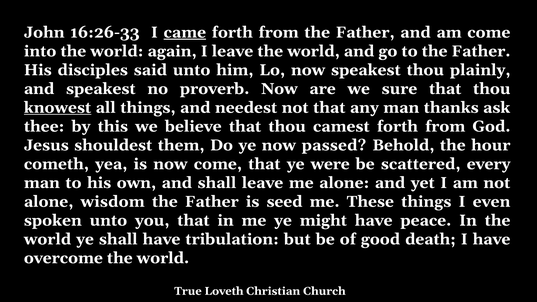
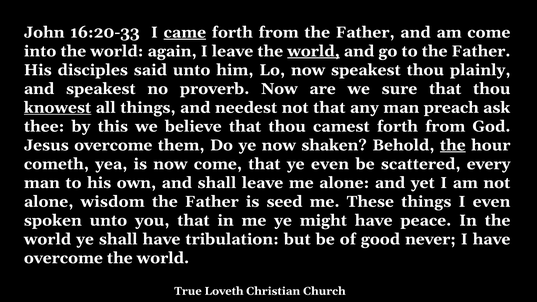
16:26-33: 16:26-33 -> 16:20-33 (105, 32)
world underline: none -> present (314, 51)
thanks: thanks -> preach (451, 108)
Jesus shouldest: shouldest -> overcome (113, 145)
passed: passed -> shaken (334, 145)
the underline: none -> present (453, 145)
ye were: were -> even (330, 164)
death: death -> never (430, 239)
